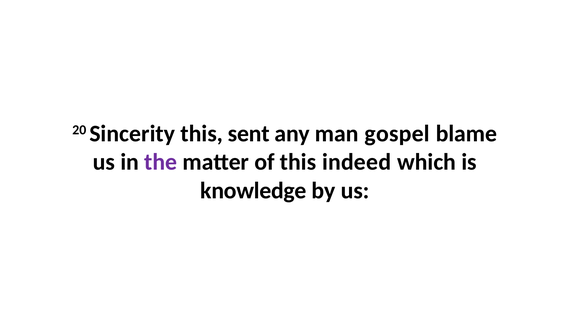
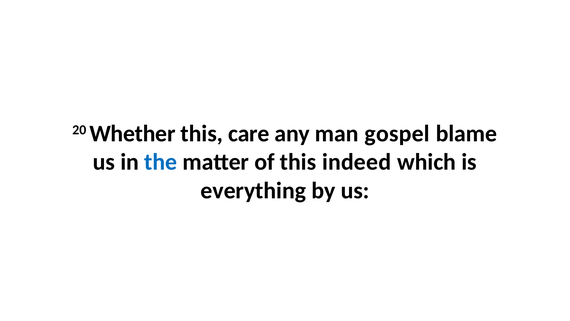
Sincerity: Sincerity -> Whether (132, 133)
sent: sent -> care (249, 133)
the colour: purple -> blue (161, 162)
knowledge: knowledge -> everything (253, 190)
